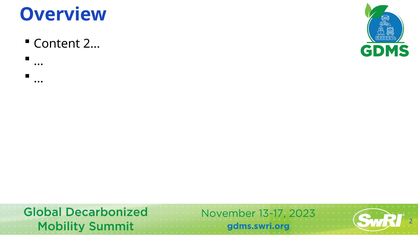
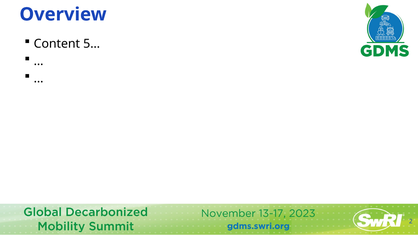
2…: 2… -> 5… (92, 44)
